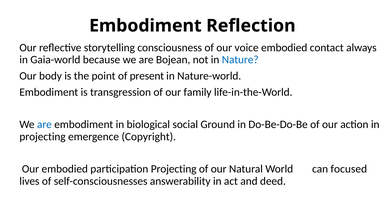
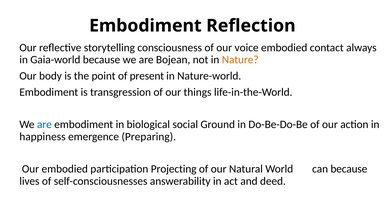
Nature colour: blue -> orange (240, 60)
family: family -> things (198, 92)
projecting: projecting -> happiness (43, 136)
Copyright: Copyright -> Preparing (149, 136)
can focused: focused -> because (349, 169)
